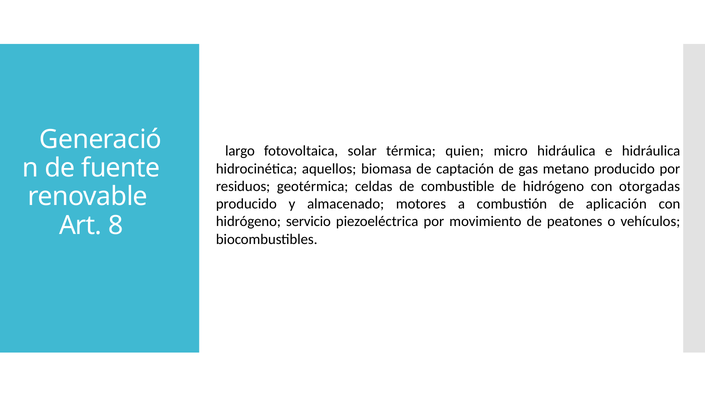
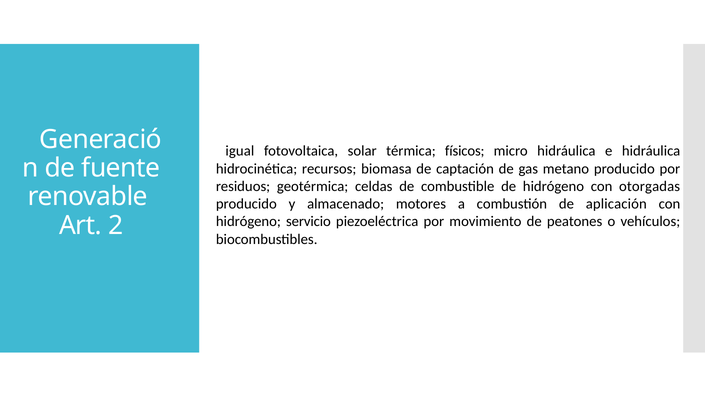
largo: largo -> igual (240, 151)
quien: quien -> físicos (465, 151)
aquellos: aquellos -> recursos (329, 168)
8: 8 -> 2 (116, 225)
